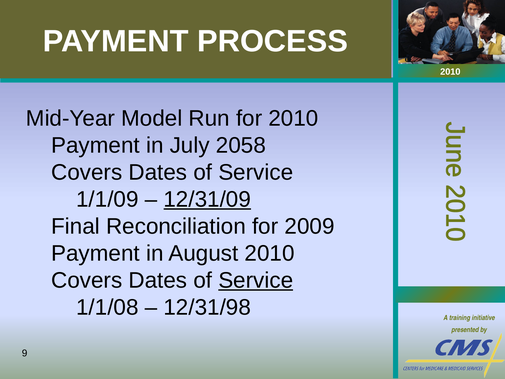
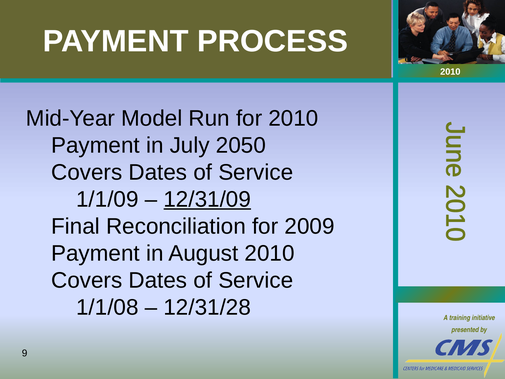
2058: 2058 -> 2050 (241, 145)
Service underline: present -> none (256, 280)
12/31/98: 12/31/98 -> 12/31/28 (207, 307)
